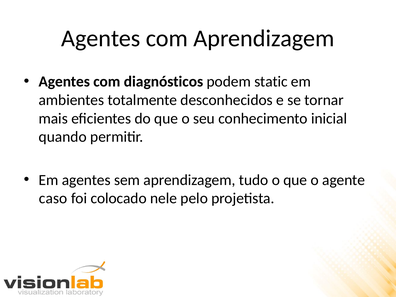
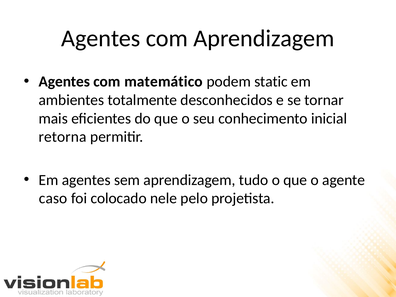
diagnósticos: diagnósticos -> matemático (164, 82)
quando: quando -> retorna (63, 137)
